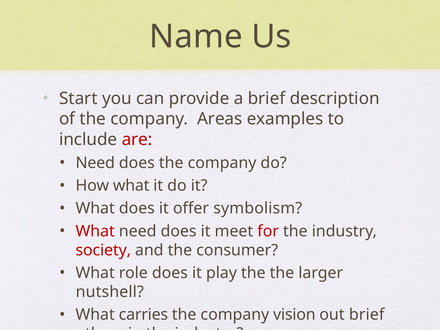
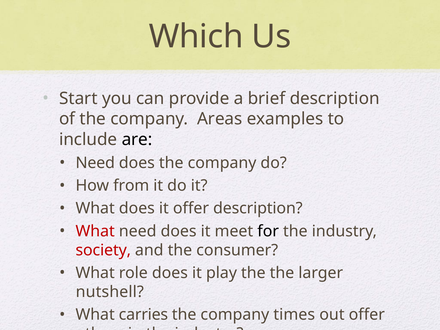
Name: Name -> Which (196, 37)
are colour: red -> black (137, 140)
How what: what -> from (131, 186)
offer symbolism: symbolism -> description (258, 208)
for colour: red -> black (268, 231)
vision: vision -> times (294, 315)
out brief: brief -> offer (367, 315)
